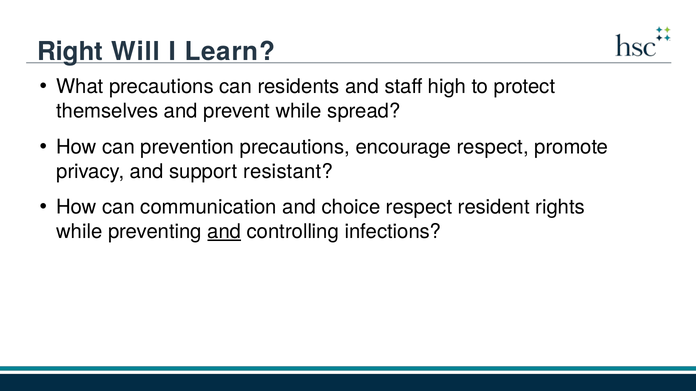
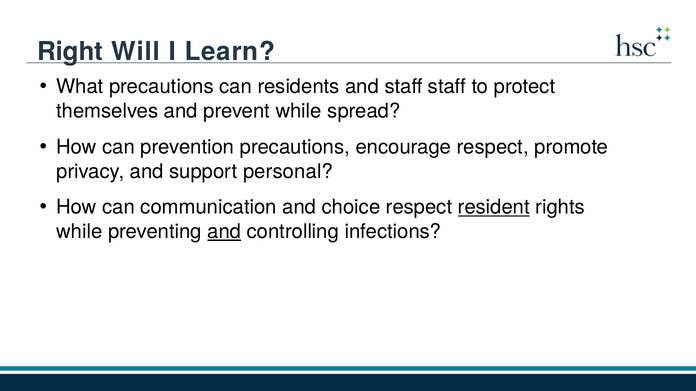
staff high: high -> staff (447, 87)
resistant: resistant -> personal (288, 172)
resident underline: none -> present (494, 208)
